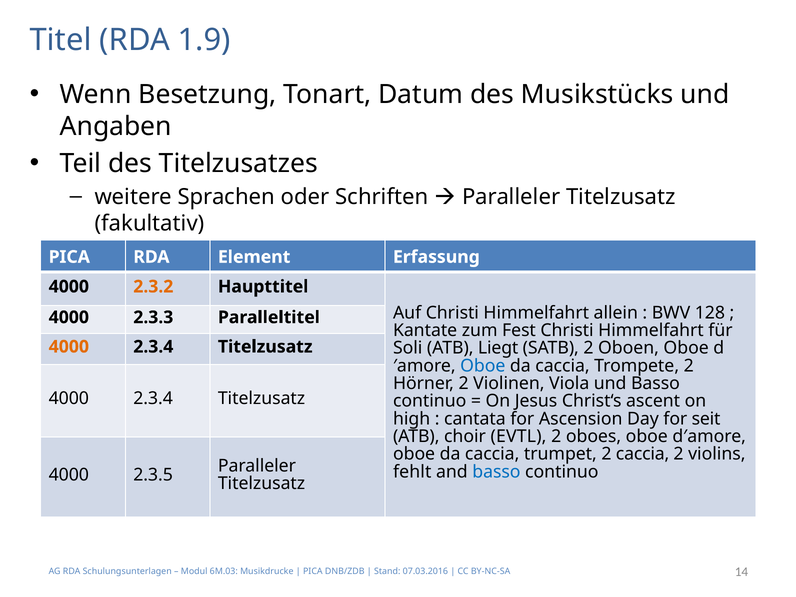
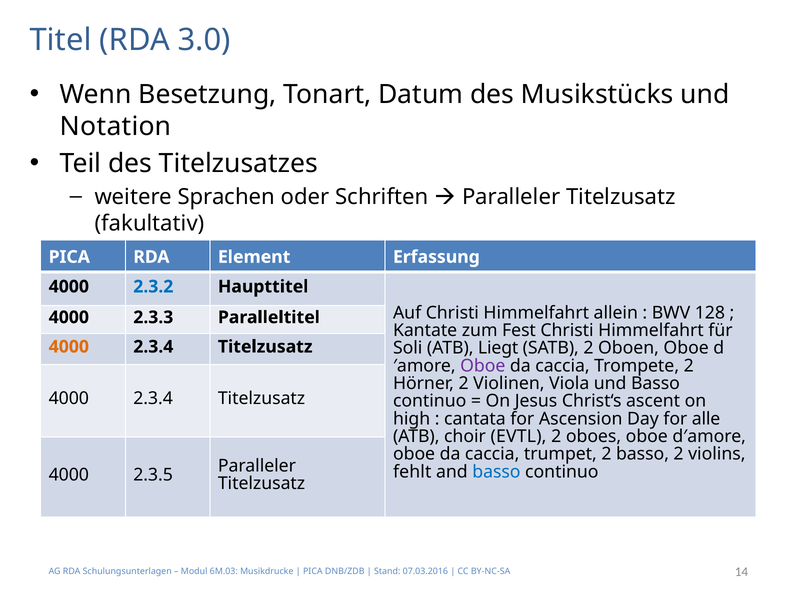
1.9: 1.9 -> 3.0 (204, 40)
Angaben: Angaben -> Notation (116, 126)
2.3.2 colour: orange -> blue (153, 287)
Oboe colour: blue -> purple (483, 366)
seit: seit -> alle (706, 419)
2 caccia: caccia -> basso (643, 454)
